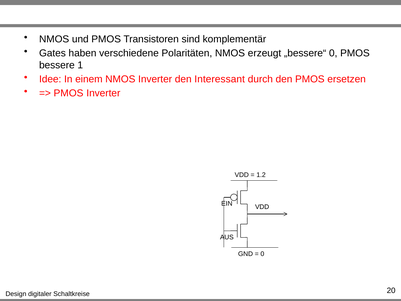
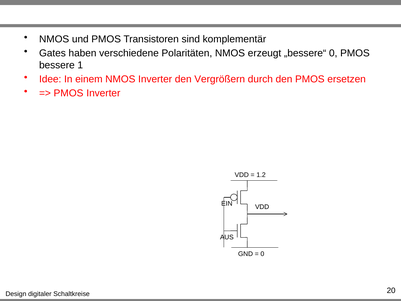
Interessant: Interessant -> Vergrößern (220, 79)
